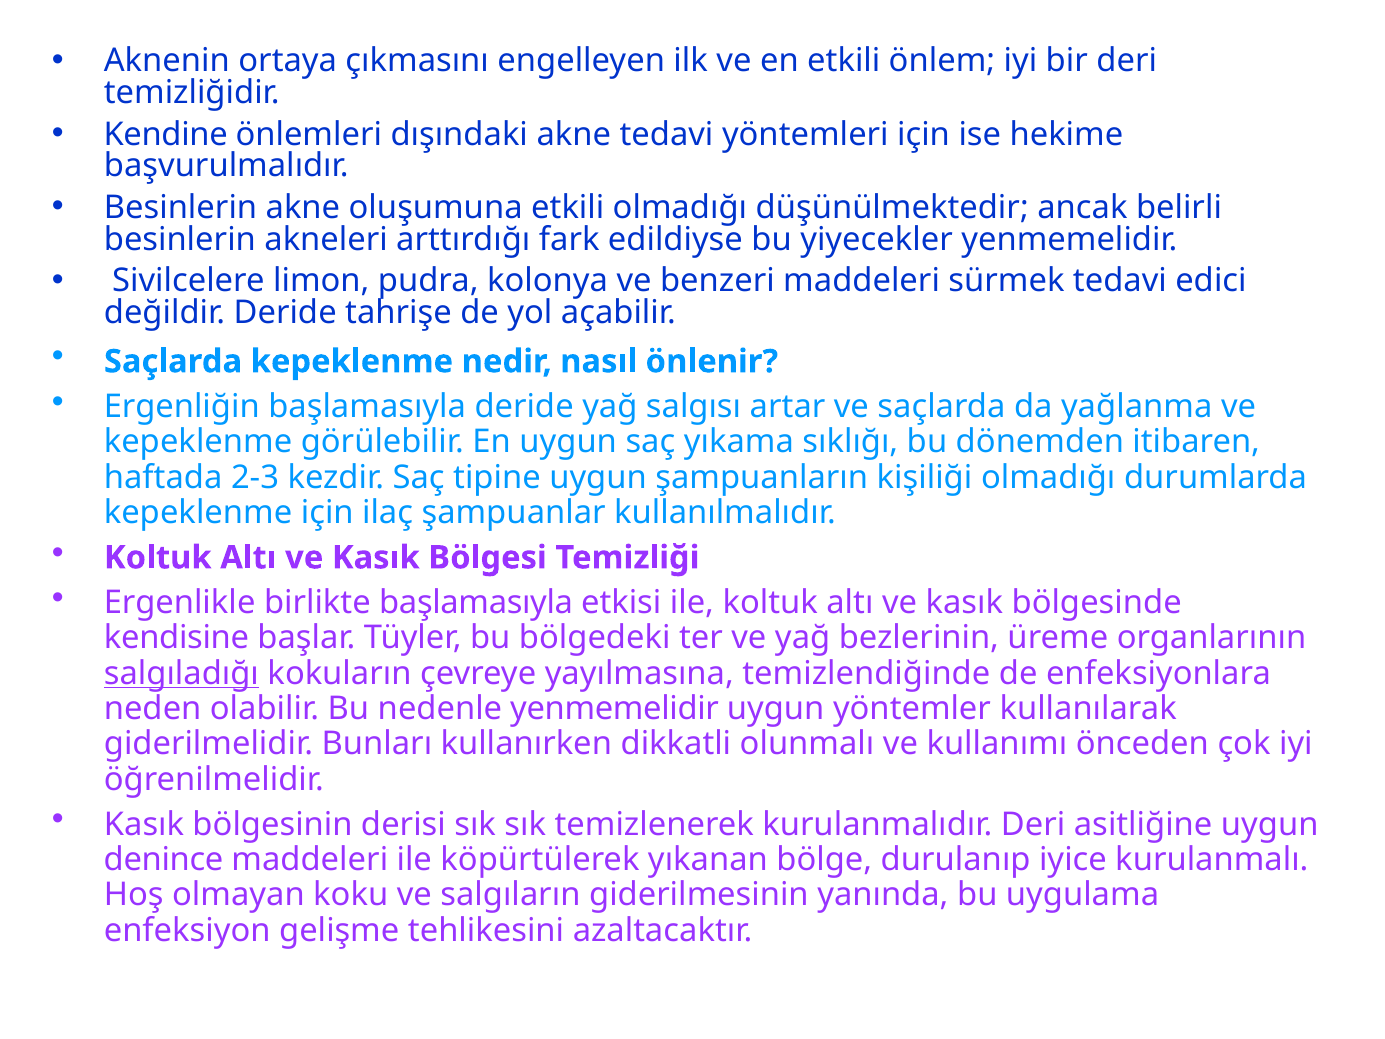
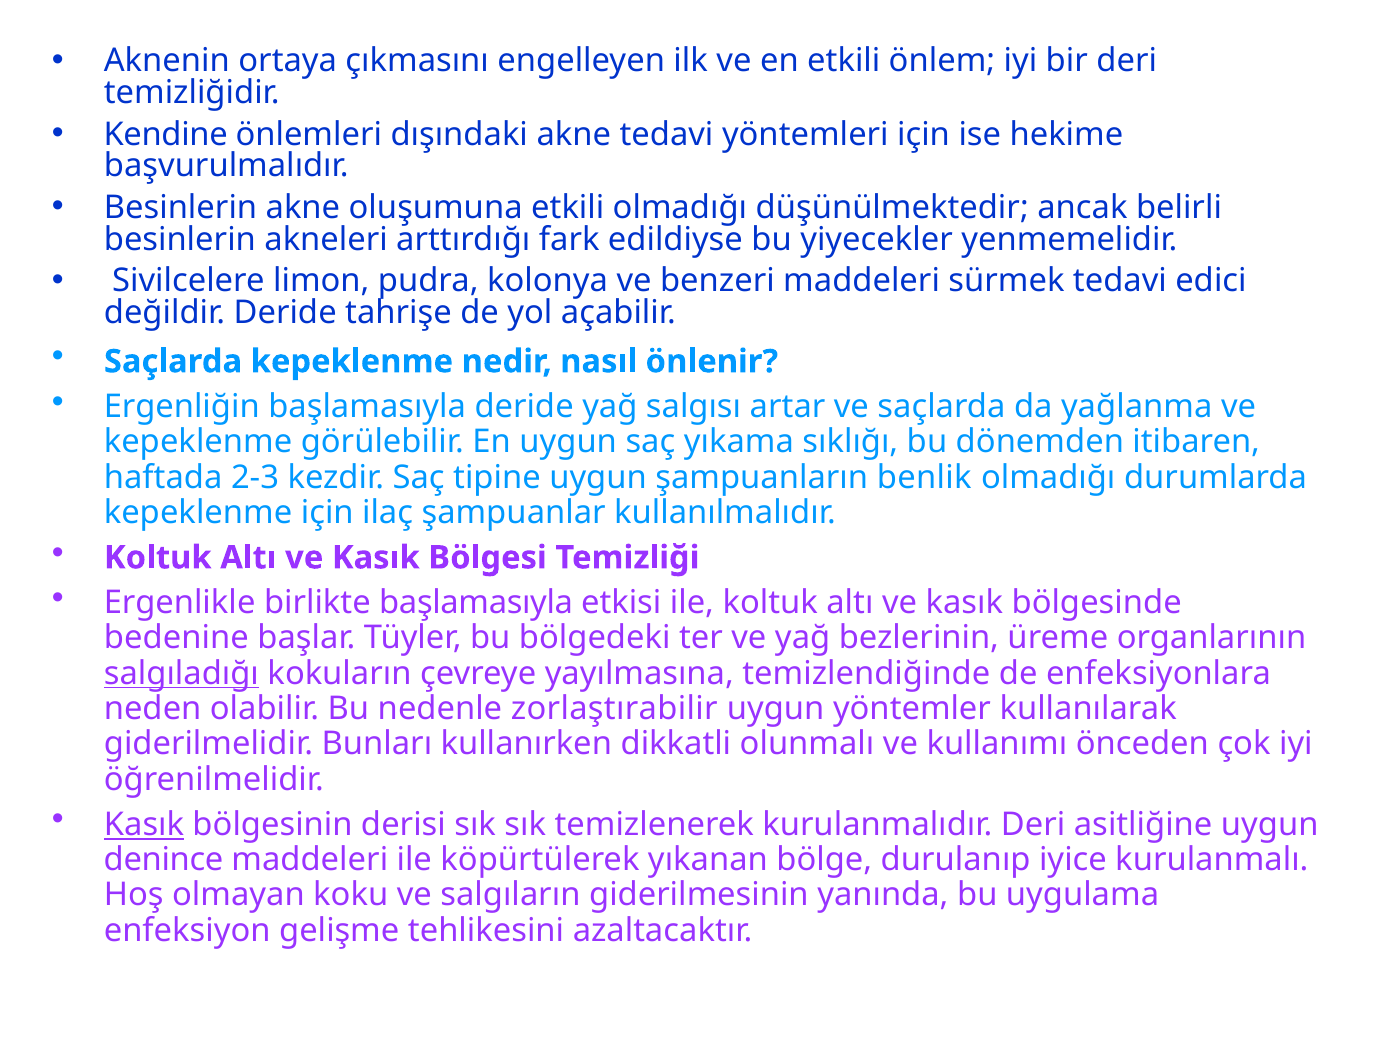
kişiliği: kişiliği -> benlik (924, 477)
kendisine: kendisine -> bedenine (176, 638)
nedenle yenmemelidir: yenmemelidir -> zorlaştırabilir (614, 709)
Kasık underline: none -> present (144, 824)
